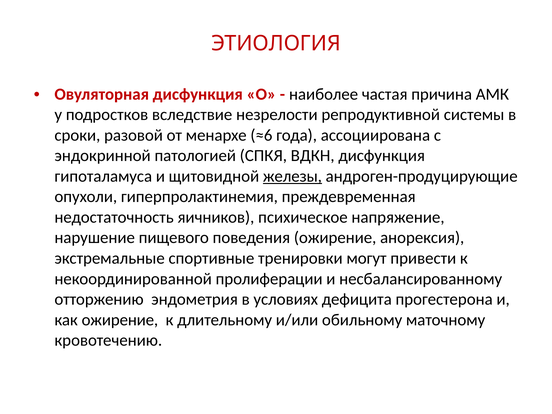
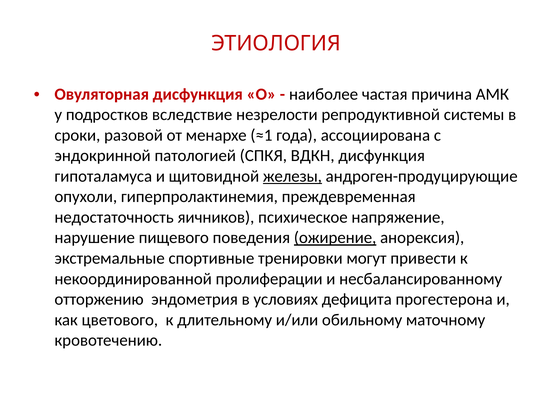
≈6: ≈6 -> ≈1 (261, 135)
ожирение underline: none -> present (335, 238)
как ожирение: ожирение -> цветового (120, 320)
